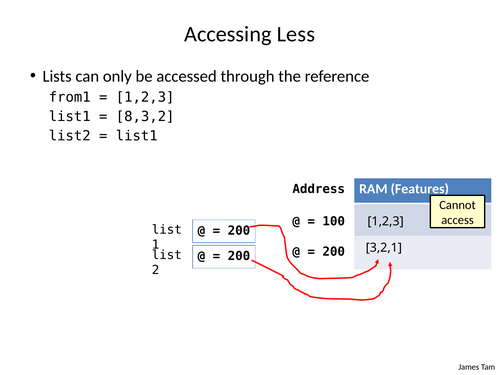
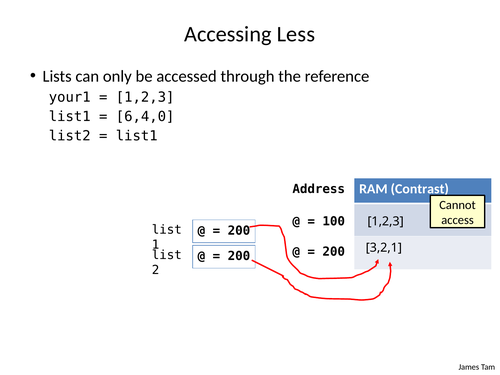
from1: from1 -> your1 (70, 97)
8,3,2: 8,3,2 -> 6,4,0 (145, 117)
Features: Features -> Contrast (420, 189)
